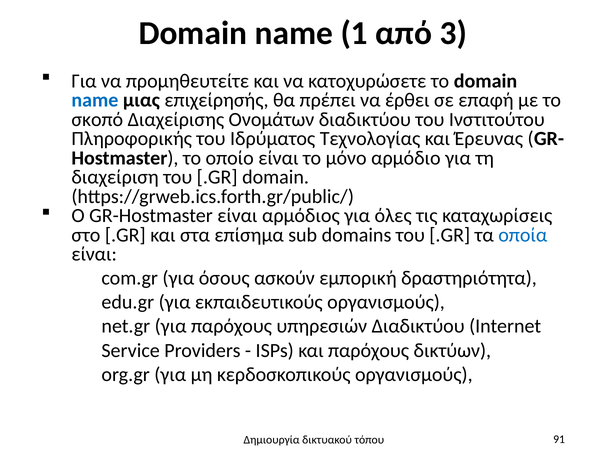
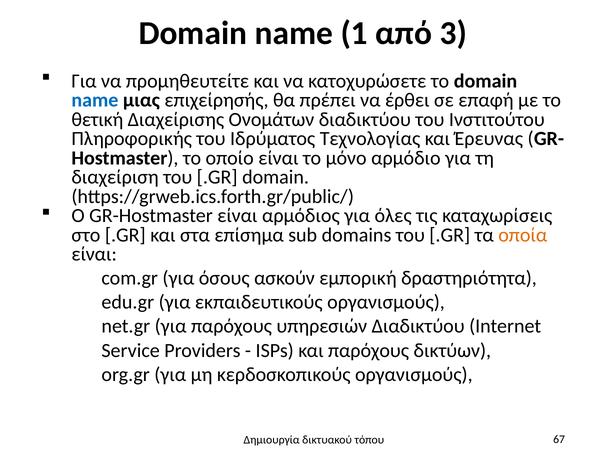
σκοπό: σκοπό -> θετική (97, 120)
οποία colour: blue -> orange (523, 235)
91: 91 -> 67 (559, 439)
